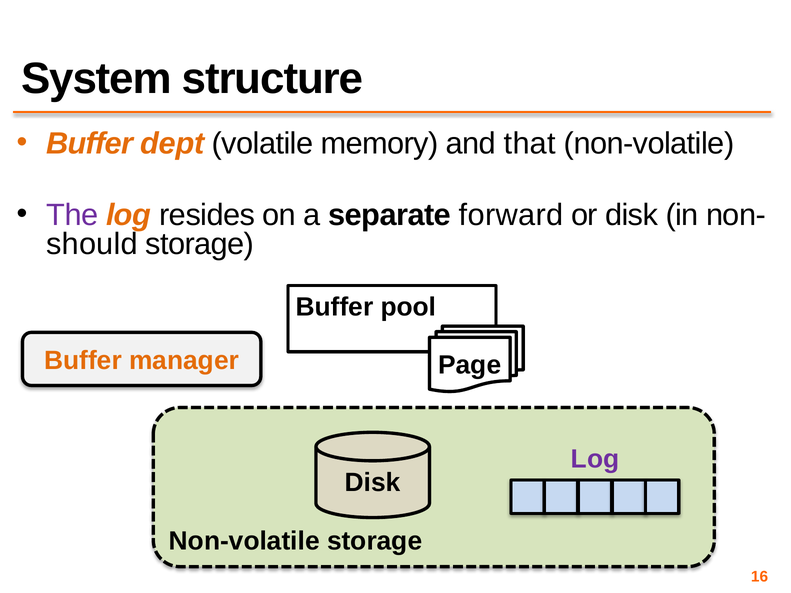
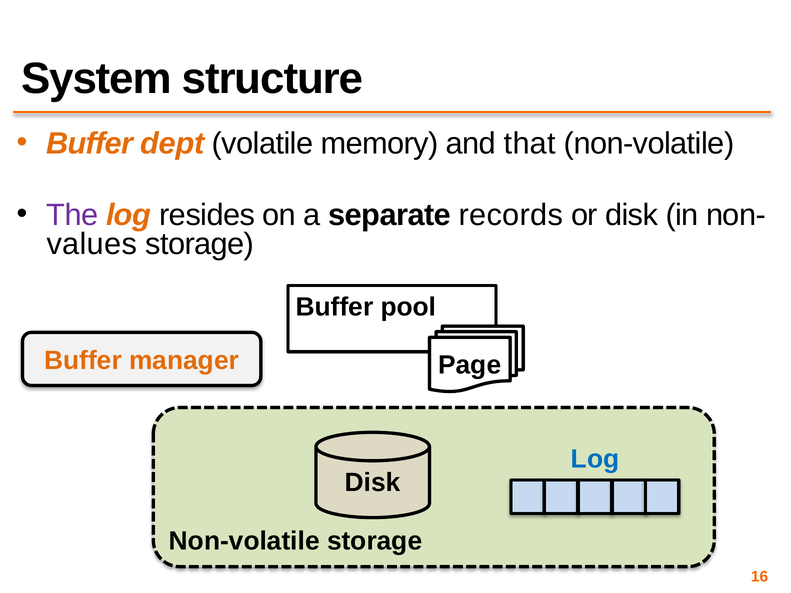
forward: forward -> records (511, 215)
should: should -> values (92, 244)
Log colour: purple -> blue (595, 459)
